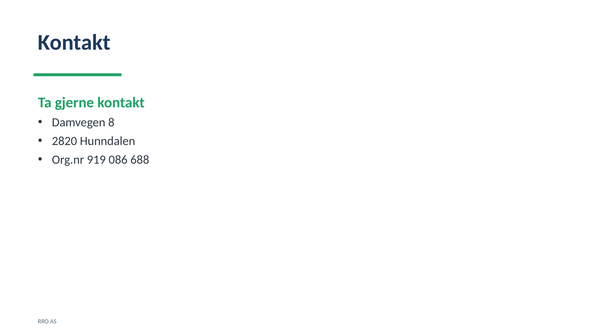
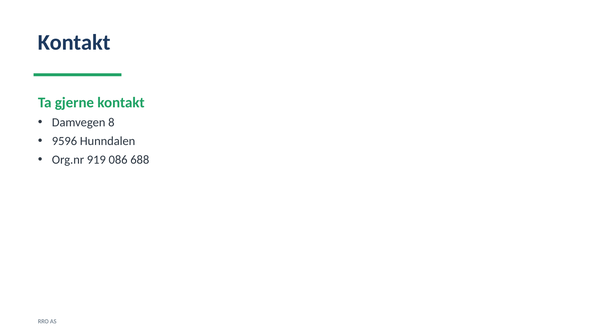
2820: 2820 -> 9596 (64, 141)
